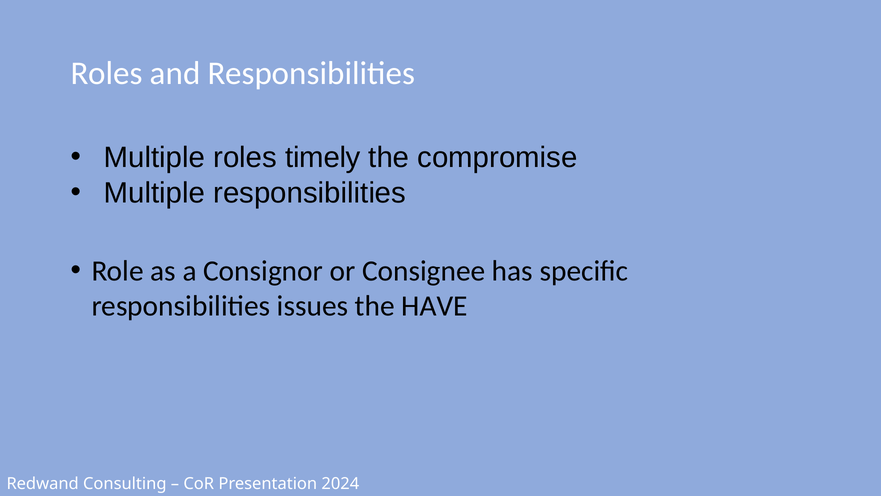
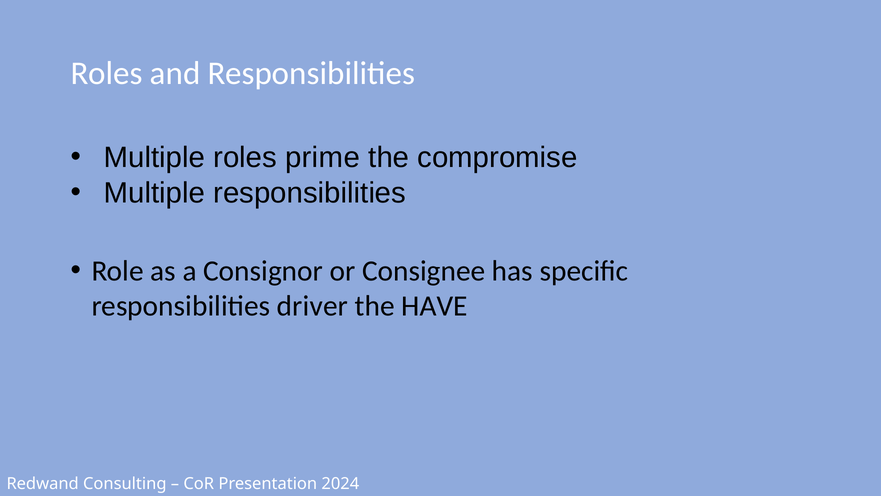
timely: timely -> prime (323, 158)
issues: issues -> driver (312, 306)
